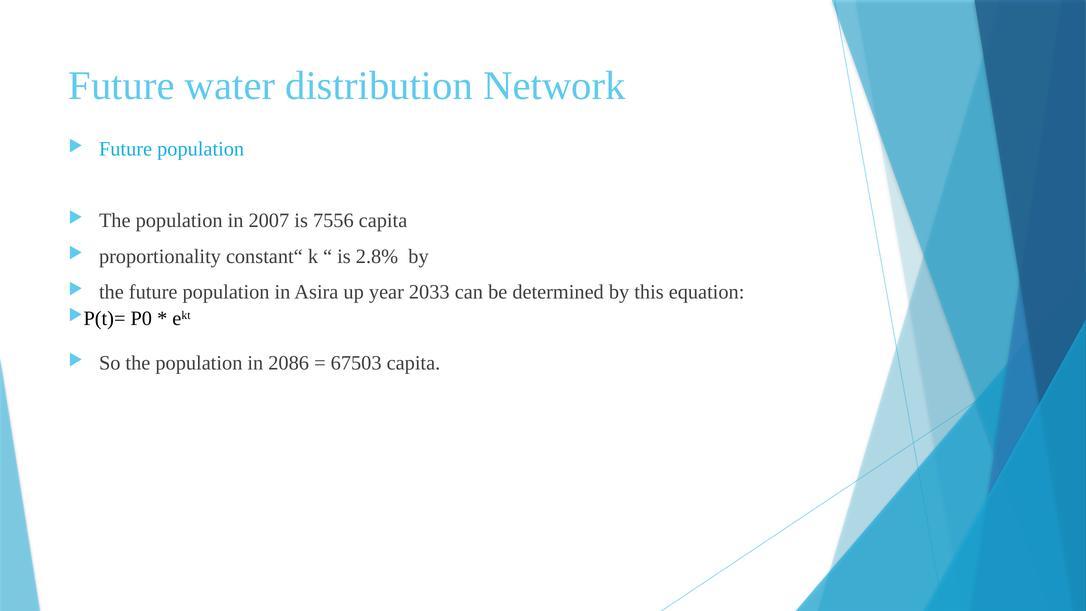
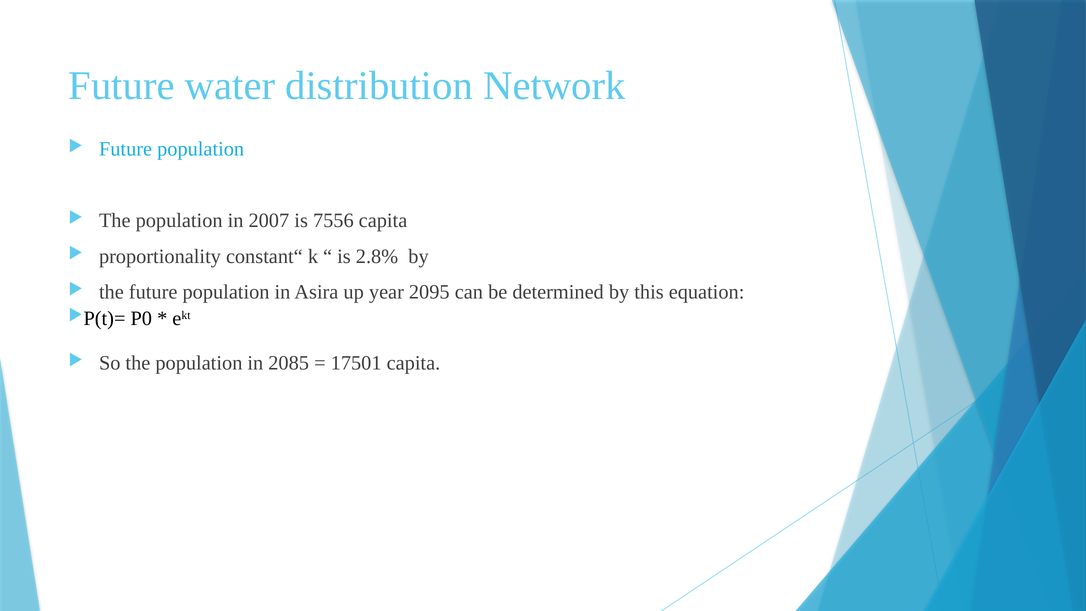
2033: 2033 -> 2095 (429, 292)
2086: 2086 -> 2085 (289, 363)
67503: 67503 -> 17501 (356, 363)
